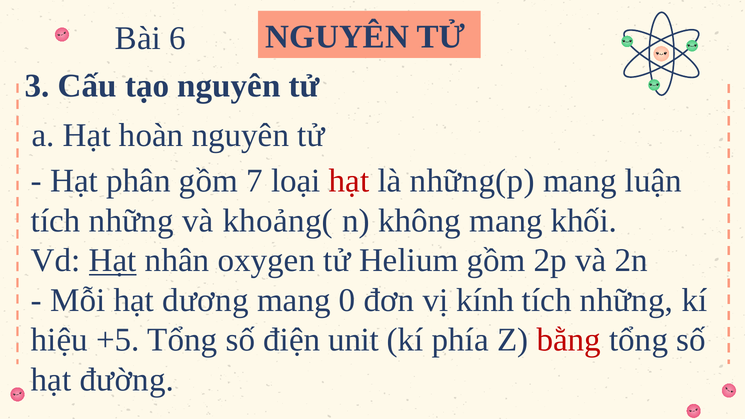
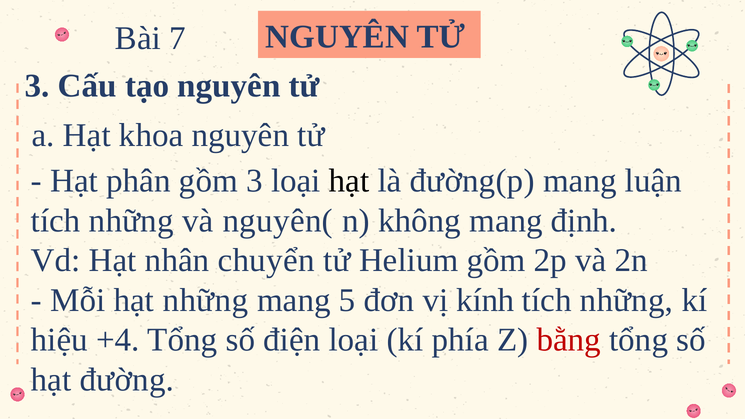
6: 6 -> 7 (177, 38)
hoàn: hoàn -> khoa (151, 136)
gồm 7: 7 -> 3 (254, 181)
hạt colour: red -> black (349, 181)
những(p: những(p -> đường(p (472, 181)
khoảng(: khoảng( -> nguyên( (278, 221)
khối: khối -> định (584, 221)
Hạt underline: present -> none (113, 261)
oxygen: oxygen -> chuyển (266, 261)
hạt dương: dương -> những (205, 300)
0: 0 -> 5 (347, 300)
+5: +5 -> +4 (118, 340)
điện unit: unit -> loại (353, 340)
